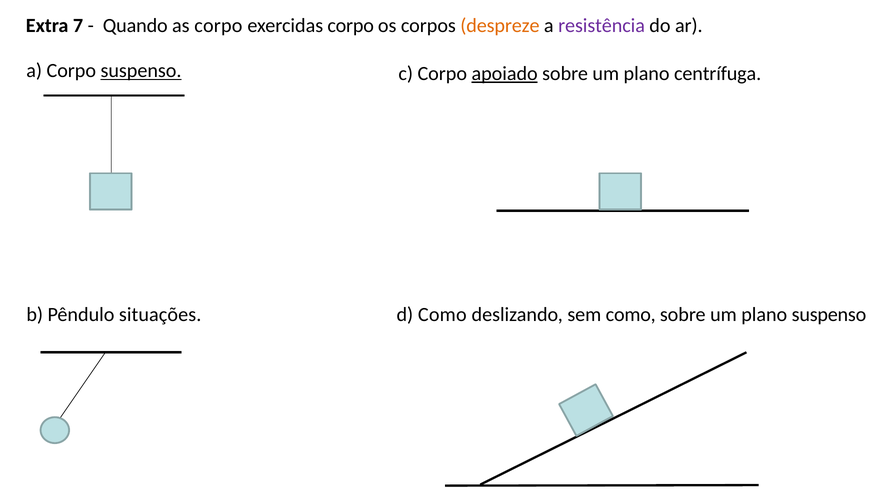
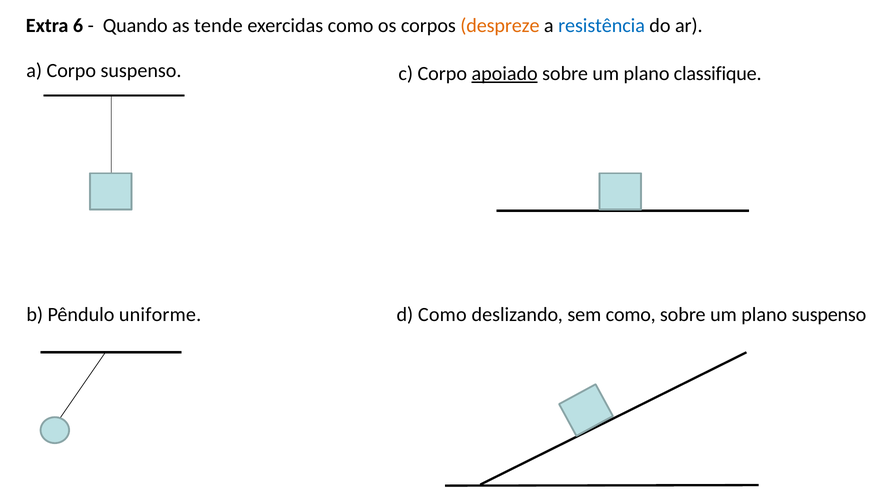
7: 7 -> 6 (78, 26)
as corpo: corpo -> tende (218, 26)
exercidas corpo: corpo -> como (351, 26)
resistência colour: purple -> blue (602, 26)
suspenso underline: present -> none (141, 71)
centrífuga: centrífuga -> classifique (718, 74)
situações: situações -> uniforme (160, 315)
